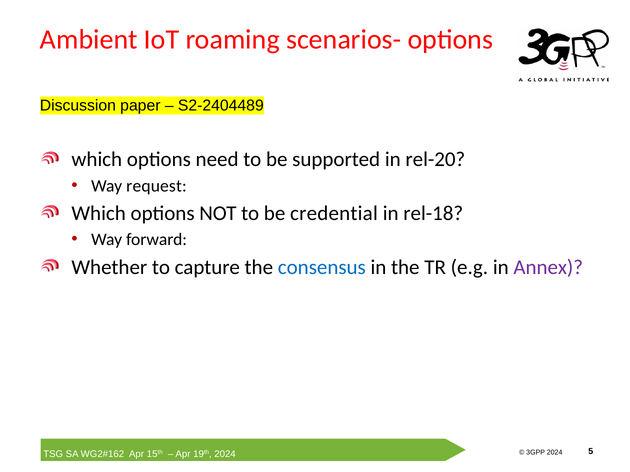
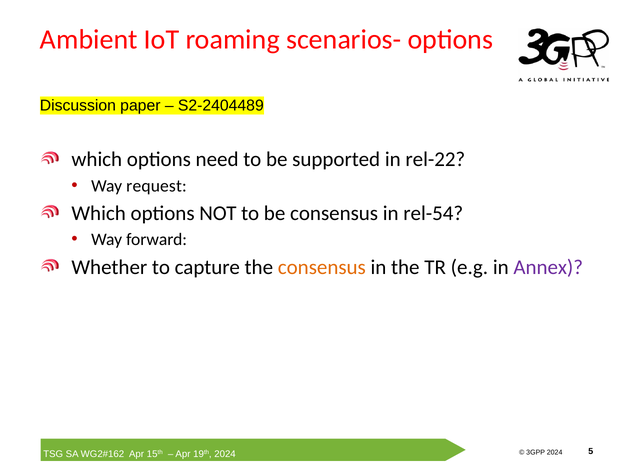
rel-20: rel-20 -> rel-22 (435, 160)
be credential: credential -> consensus (334, 213)
rel-18: rel-18 -> rel-54 (433, 213)
consensus colour: blue -> orange (322, 267)
